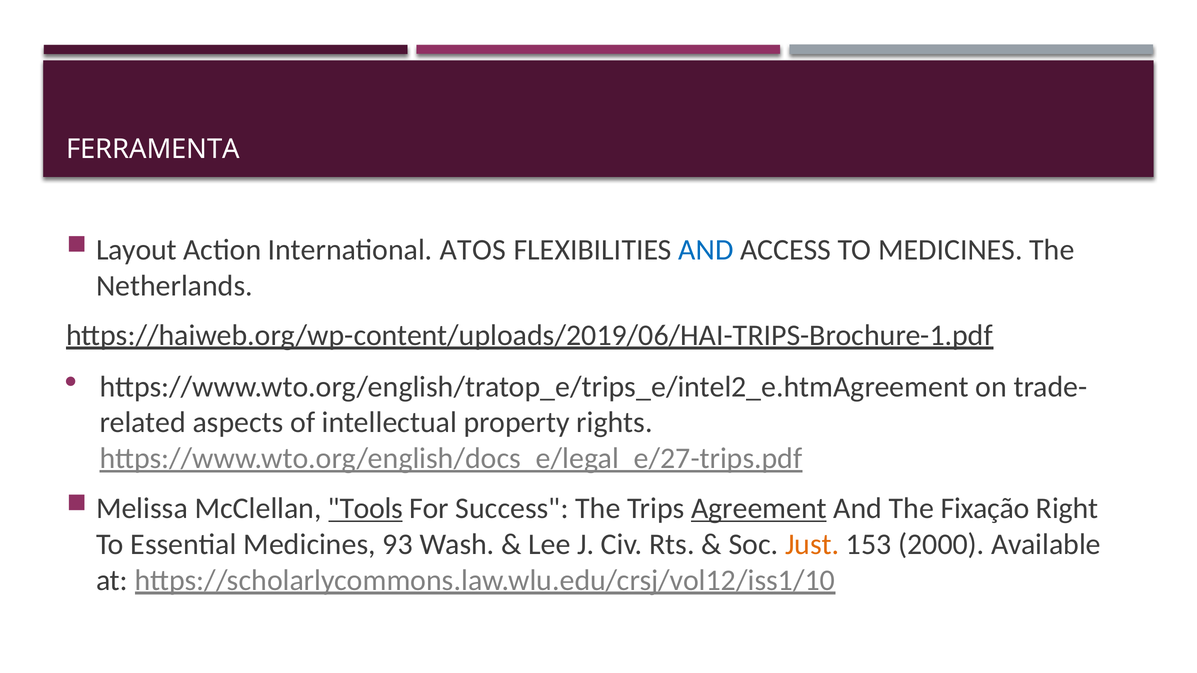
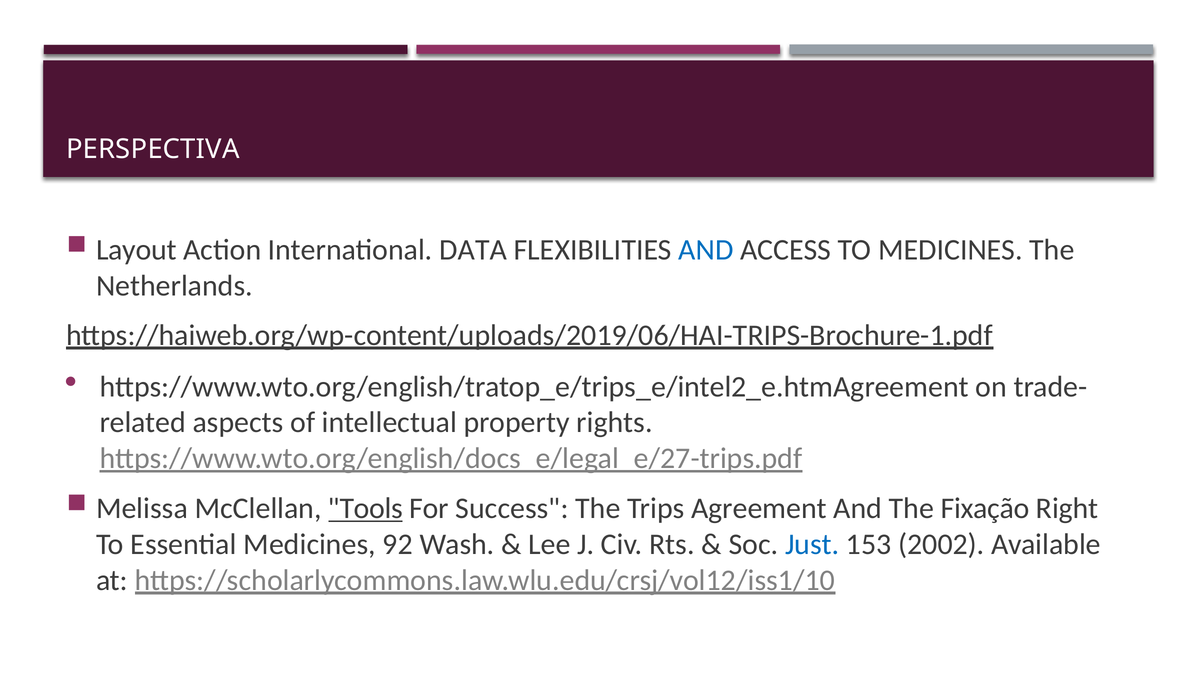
FERRAMENTA: FERRAMENTA -> PERSPECTIVA (153, 149)
ATOS: ATOS -> DATA (473, 250)
Agreement underline: present -> none (759, 509)
93: 93 -> 92 (398, 545)
Just colour: orange -> blue (812, 545)
2000: 2000 -> 2002 (941, 545)
